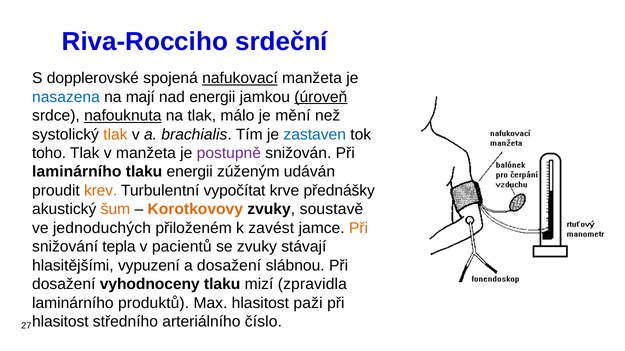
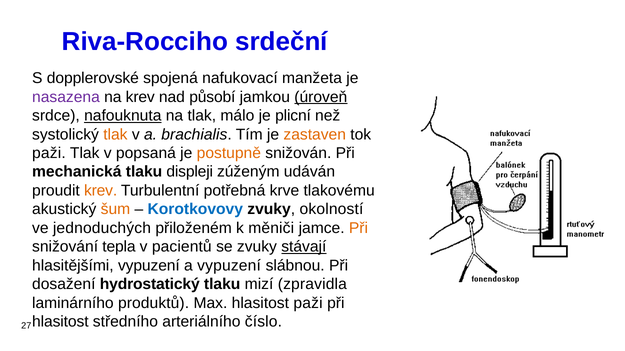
nafukovací underline: present -> none (240, 78)
nasazena colour: blue -> purple (66, 97)
na mají: mají -> krev (140, 97)
nad energii: energii -> působí (212, 97)
mění: mění -> plicní (293, 116)
zastaven colour: blue -> orange (315, 135)
toho: toho -> paži (49, 153)
v manžeta: manžeta -> popsaná (146, 153)
postupně colour: purple -> orange (229, 153)
laminárního: laminárního -> mechanická (77, 172)
tlaku energii: energii -> displeji (190, 172)
vypočítat: vypočítat -> potřebná (235, 191)
přednášky: přednášky -> tlakovému (339, 191)
Korotkovovy colour: orange -> blue (195, 210)
soustavě: soustavě -> okolností (331, 210)
zavést: zavést -> měniči (271, 228)
stávají underline: none -> present (304, 247)
a dosažení: dosažení -> vypuzení (229, 266)
vyhodnoceny: vyhodnoceny -> hydrostatický (150, 285)
